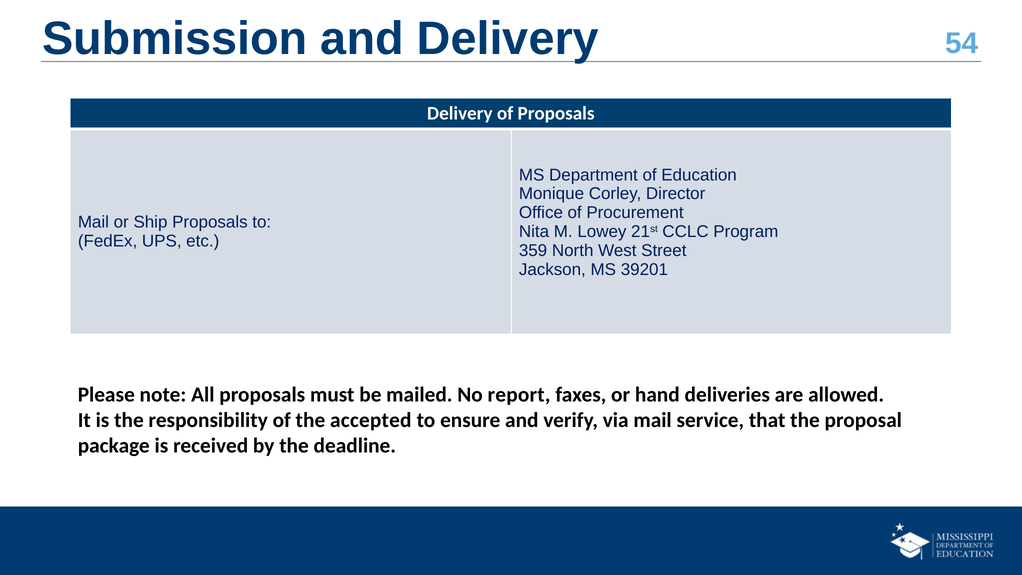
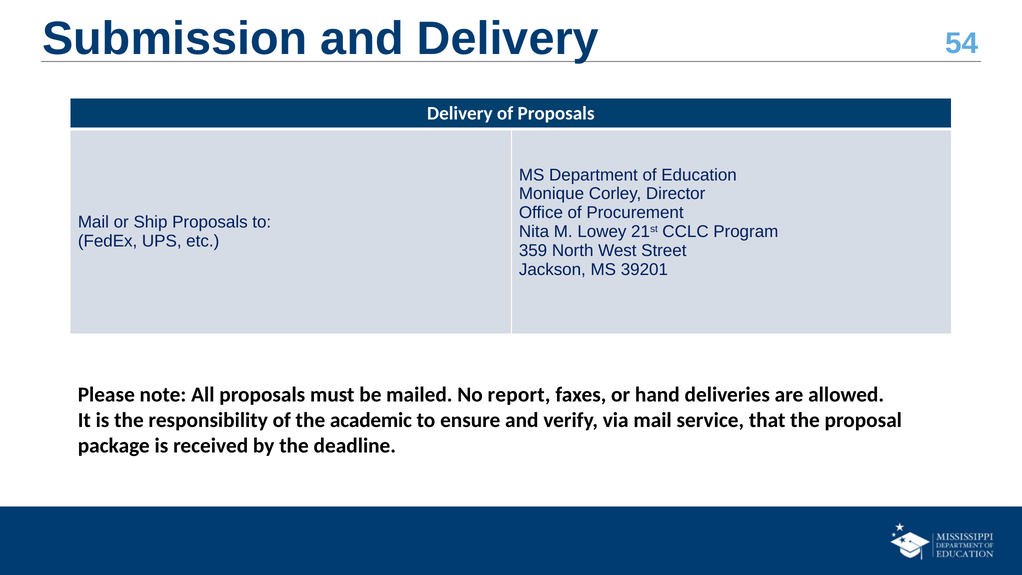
accepted: accepted -> academic (371, 420)
